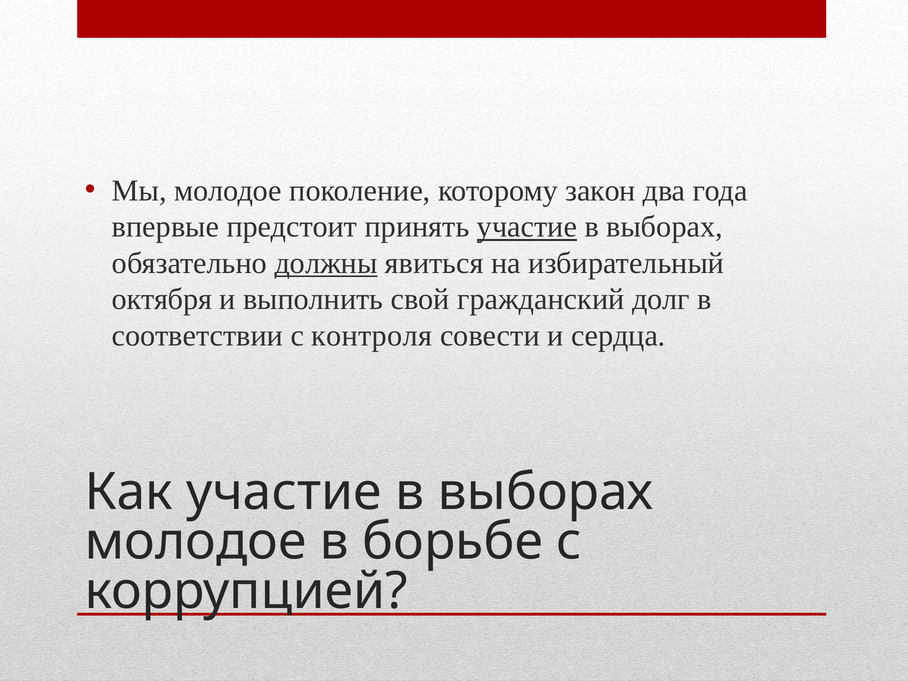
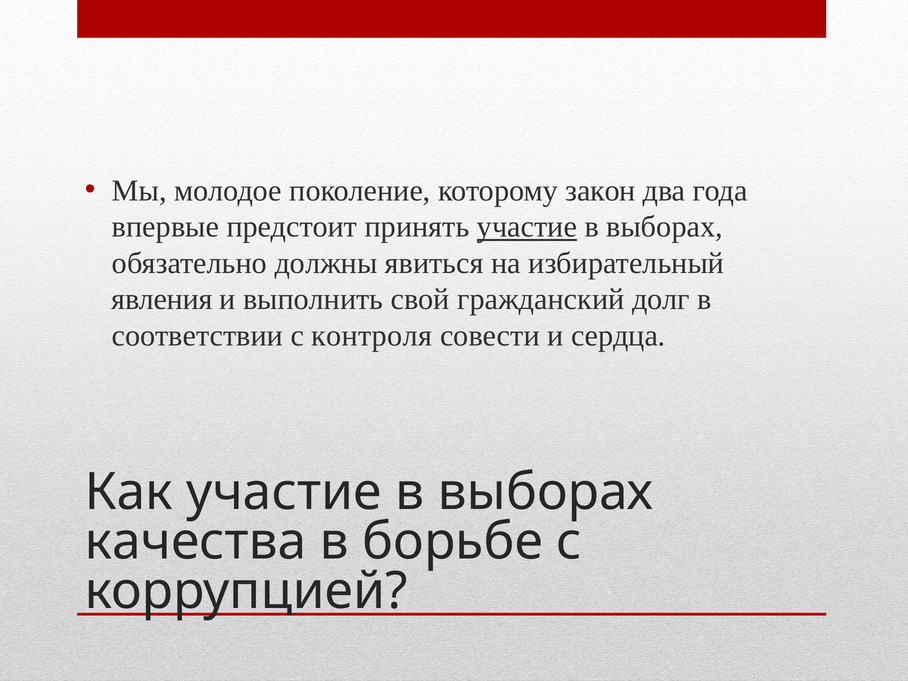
должны underline: present -> none (326, 263)
октября: октября -> явления (162, 299)
молодое: молодое -> качества (196, 542)
